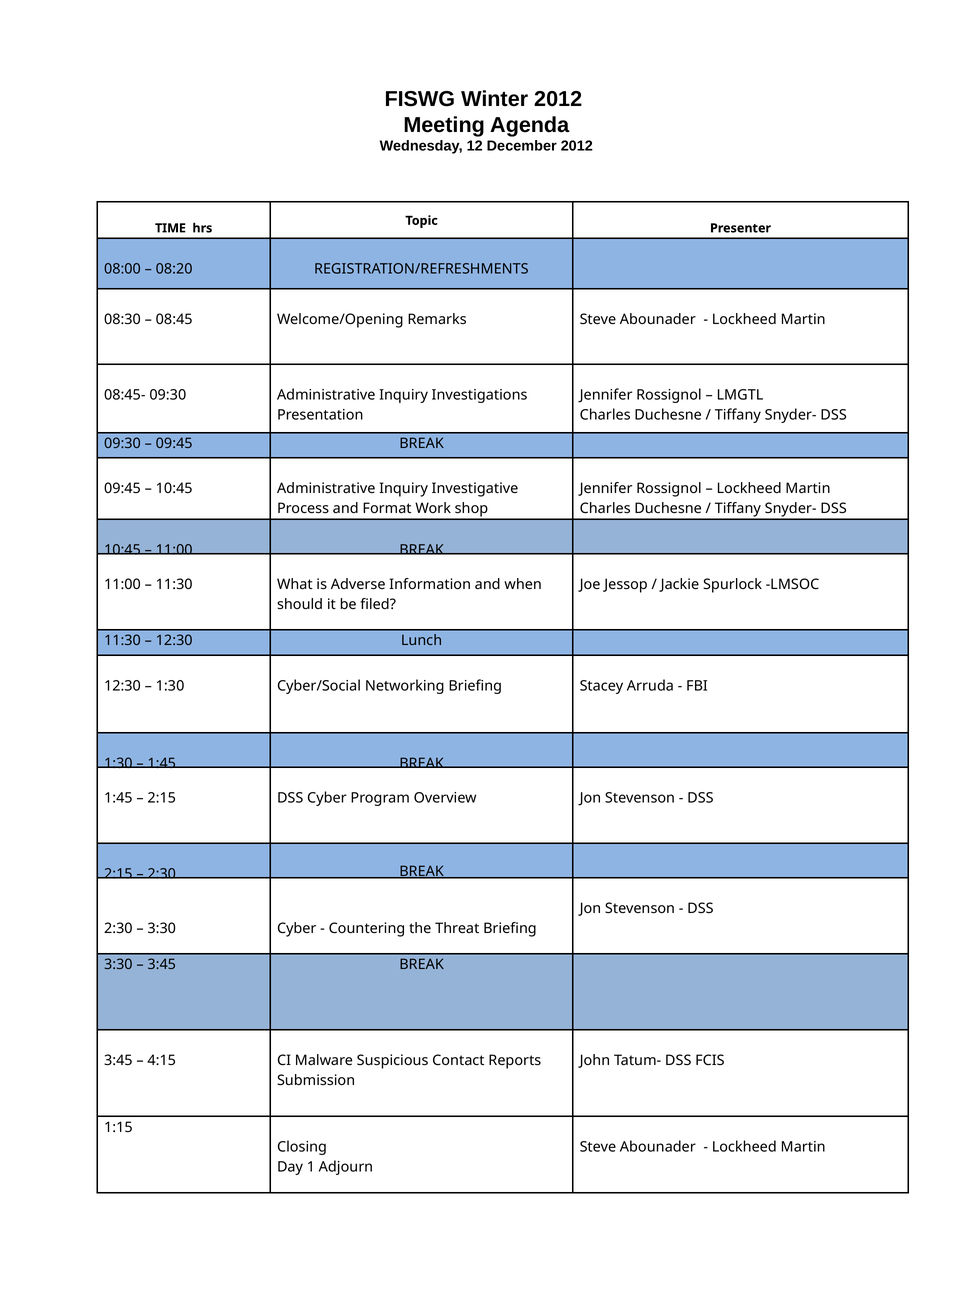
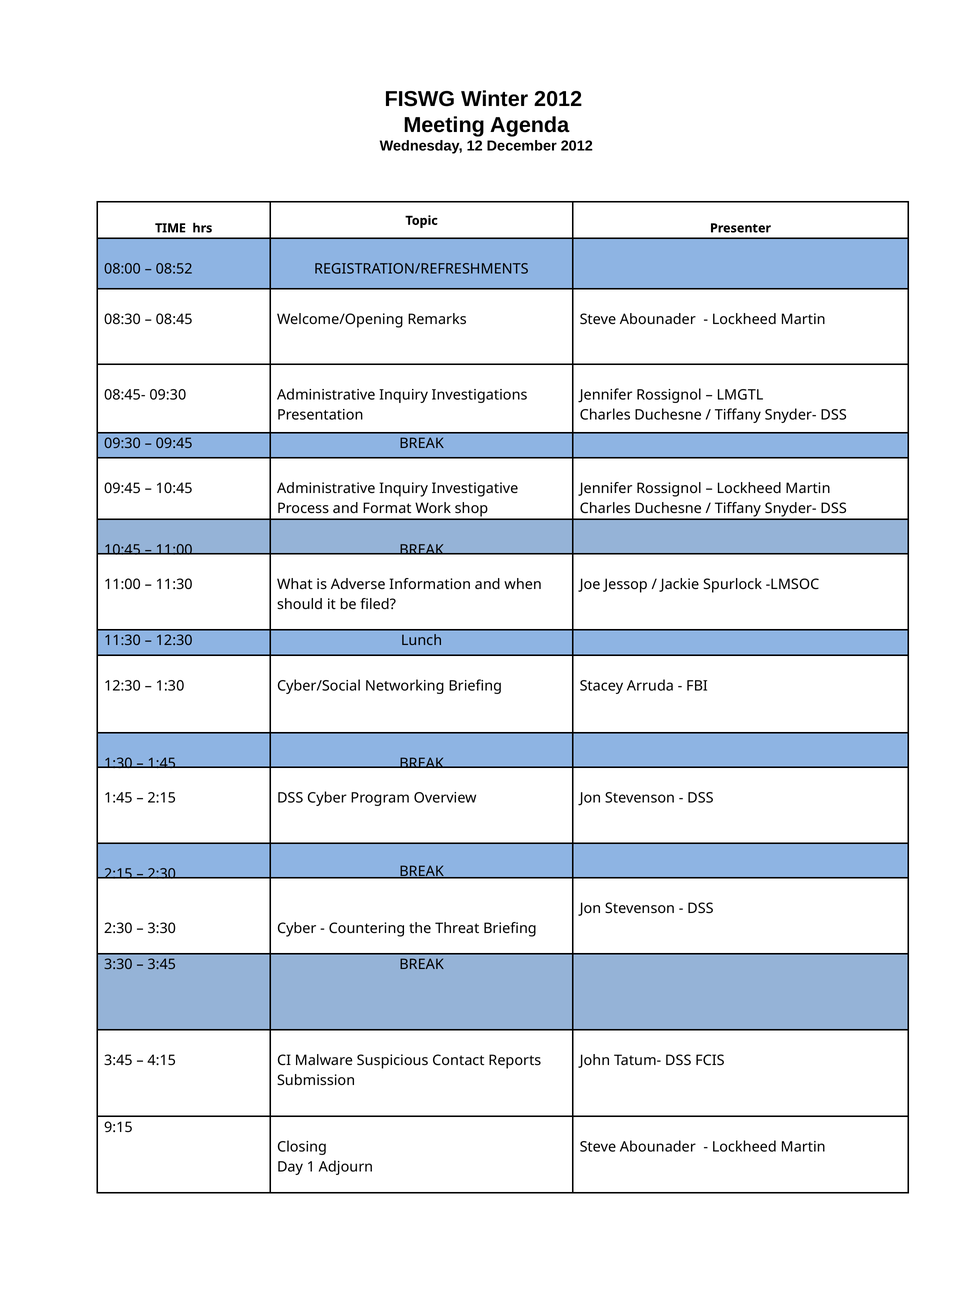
08:20: 08:20 -> 08:52 (174, 269)
1:15: 1:15 -> 9:15 (118, 1127)
